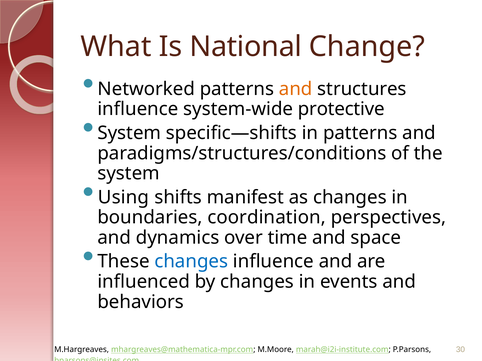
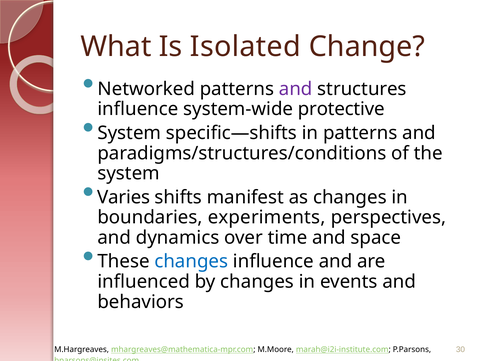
National: National -> Isolated (245, 47)
and colour: orange -> purple (296, 89)
Using: Using -> Varies (124, 197)
coordination: coordination -> experiments (267, 218)
